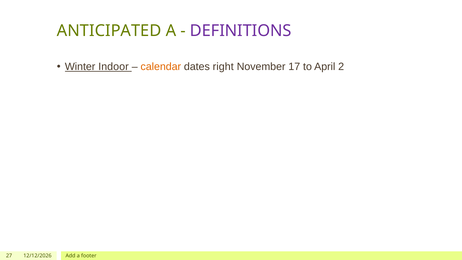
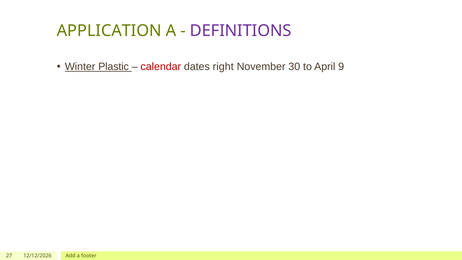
ANTICIPATED: ANTICIPATED -> APPLICATION (109, 31)
Indoor: Indoor -> Plastic (114, 67)
calendar colour: orange -> red (161, 67)
17: 17 -> 30 (294, 67)
2: 2 -> 9 (341, 67)
